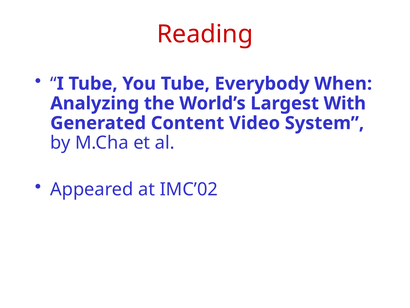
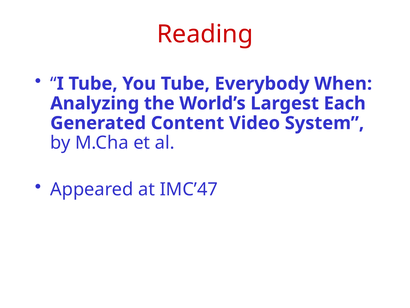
With: With -> Each (345, 103)
IMC’02: IMC’02 -> IMC’47 (189, 189)
